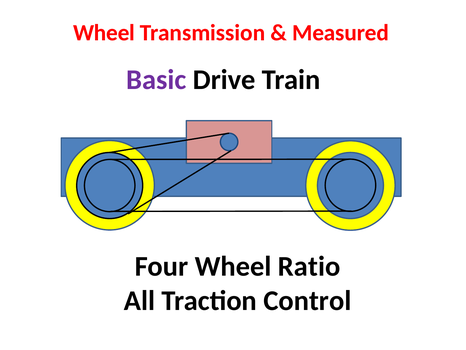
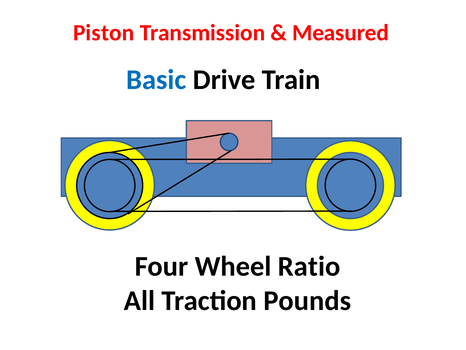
Wheel: Wheel -> Piston (104, 33)
Basic colour: purple -> blue (156, 80)
Control: Control -> Pounds (307, 300)
